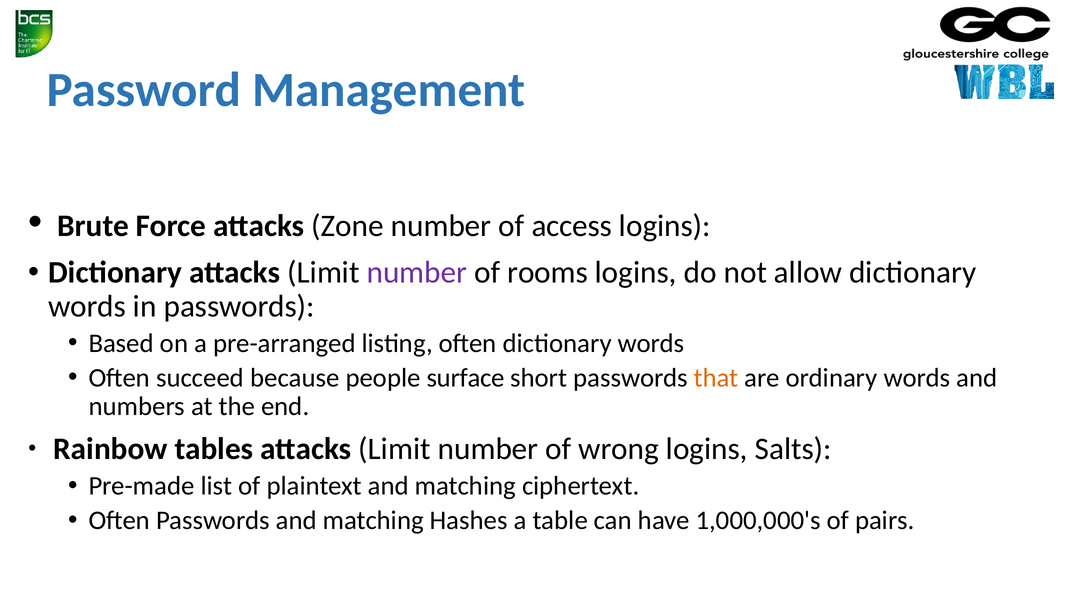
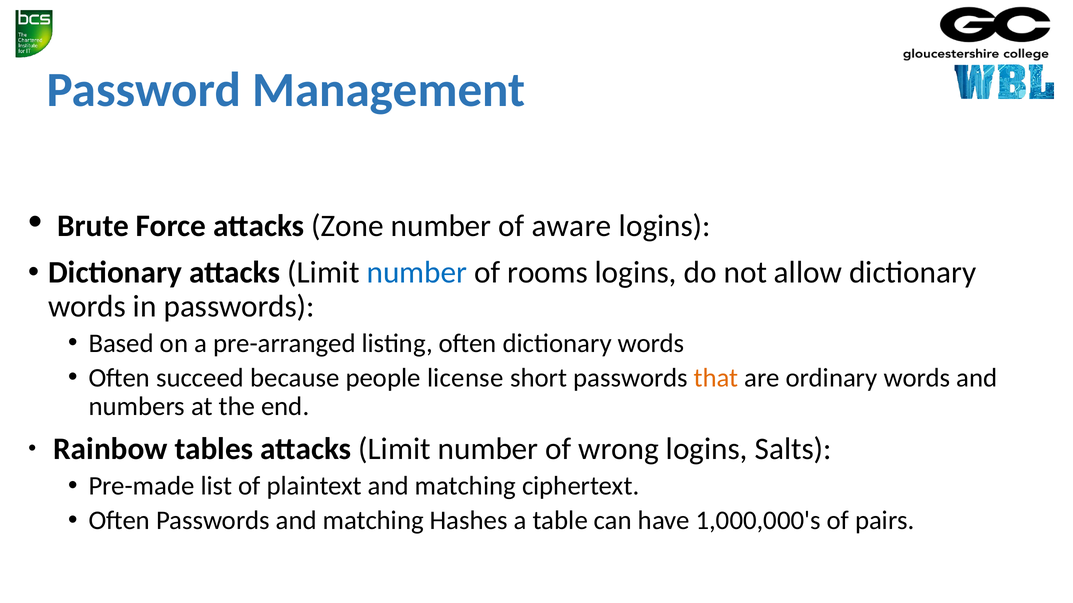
access: access -> aware (572, 226)
number colour: purple -> blue (417, 273)
surface: surface -> license (465, 378)
